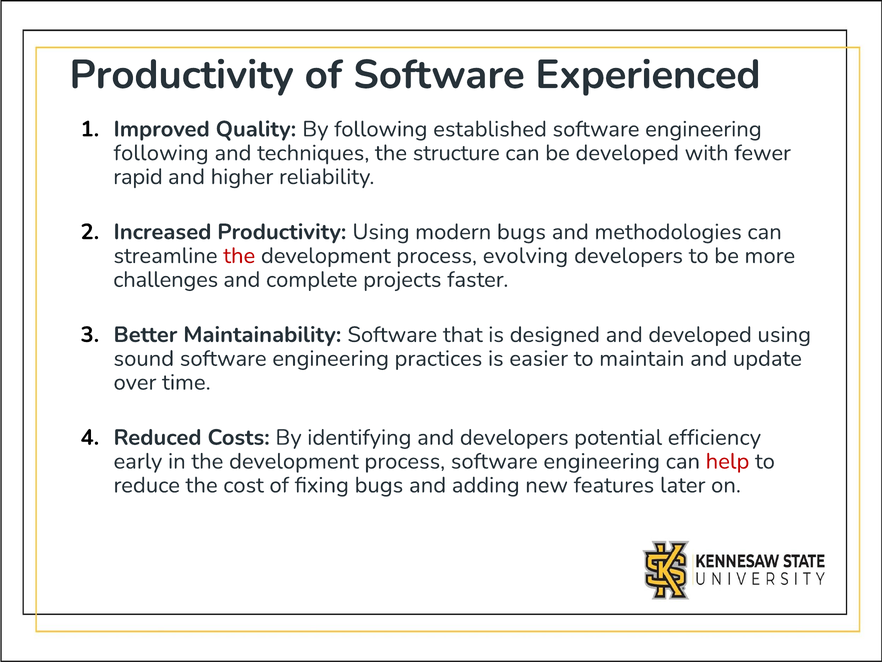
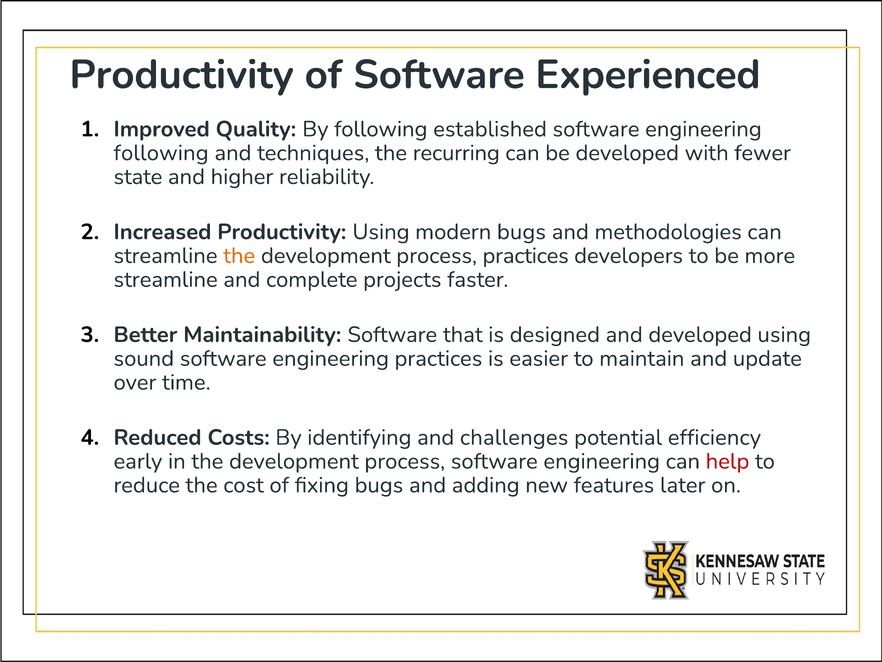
structure: structure -> recurring (456, 153)
rapid: rapid -> state (138, 177)
the colour: red -> orange (239, 256)
process evolving: evolving -> practices (526, 256)
challenges: challenges -> streamline (166, 279)
and developers: developers -> challenges (514, 437)
